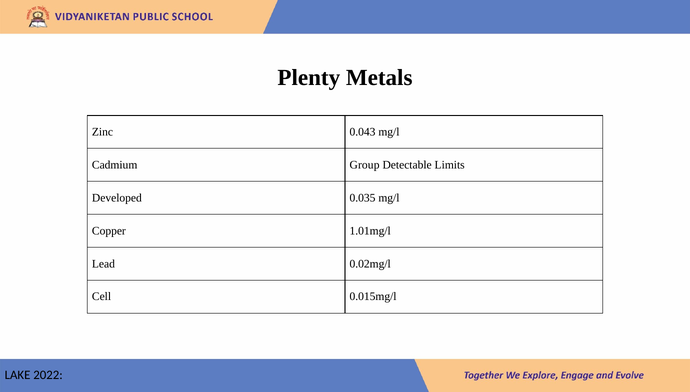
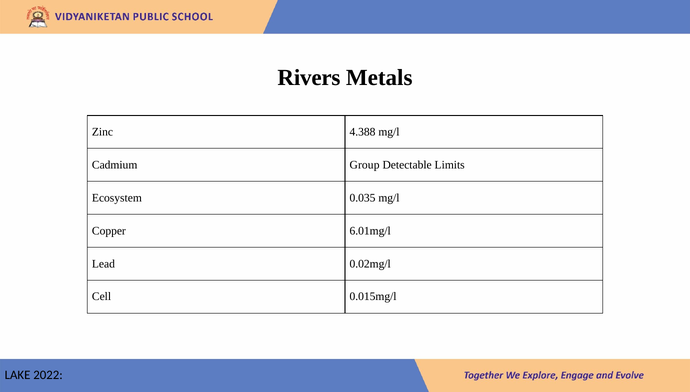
Plenty: Plenty -> Rivers (309, 78)
0.043: 0.043 -> 4.388 (363, 132)
Developed: Developed -> Ecosystem (117, 198)
1.01mg/l: 1.01mg/l -> 6.01mg/l (370, 231)
